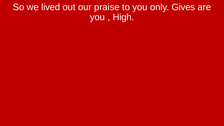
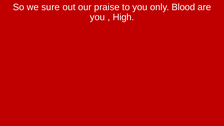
lived: lived -> sure (51, 7)
Gives: Gives -> Blood (183, 7)
